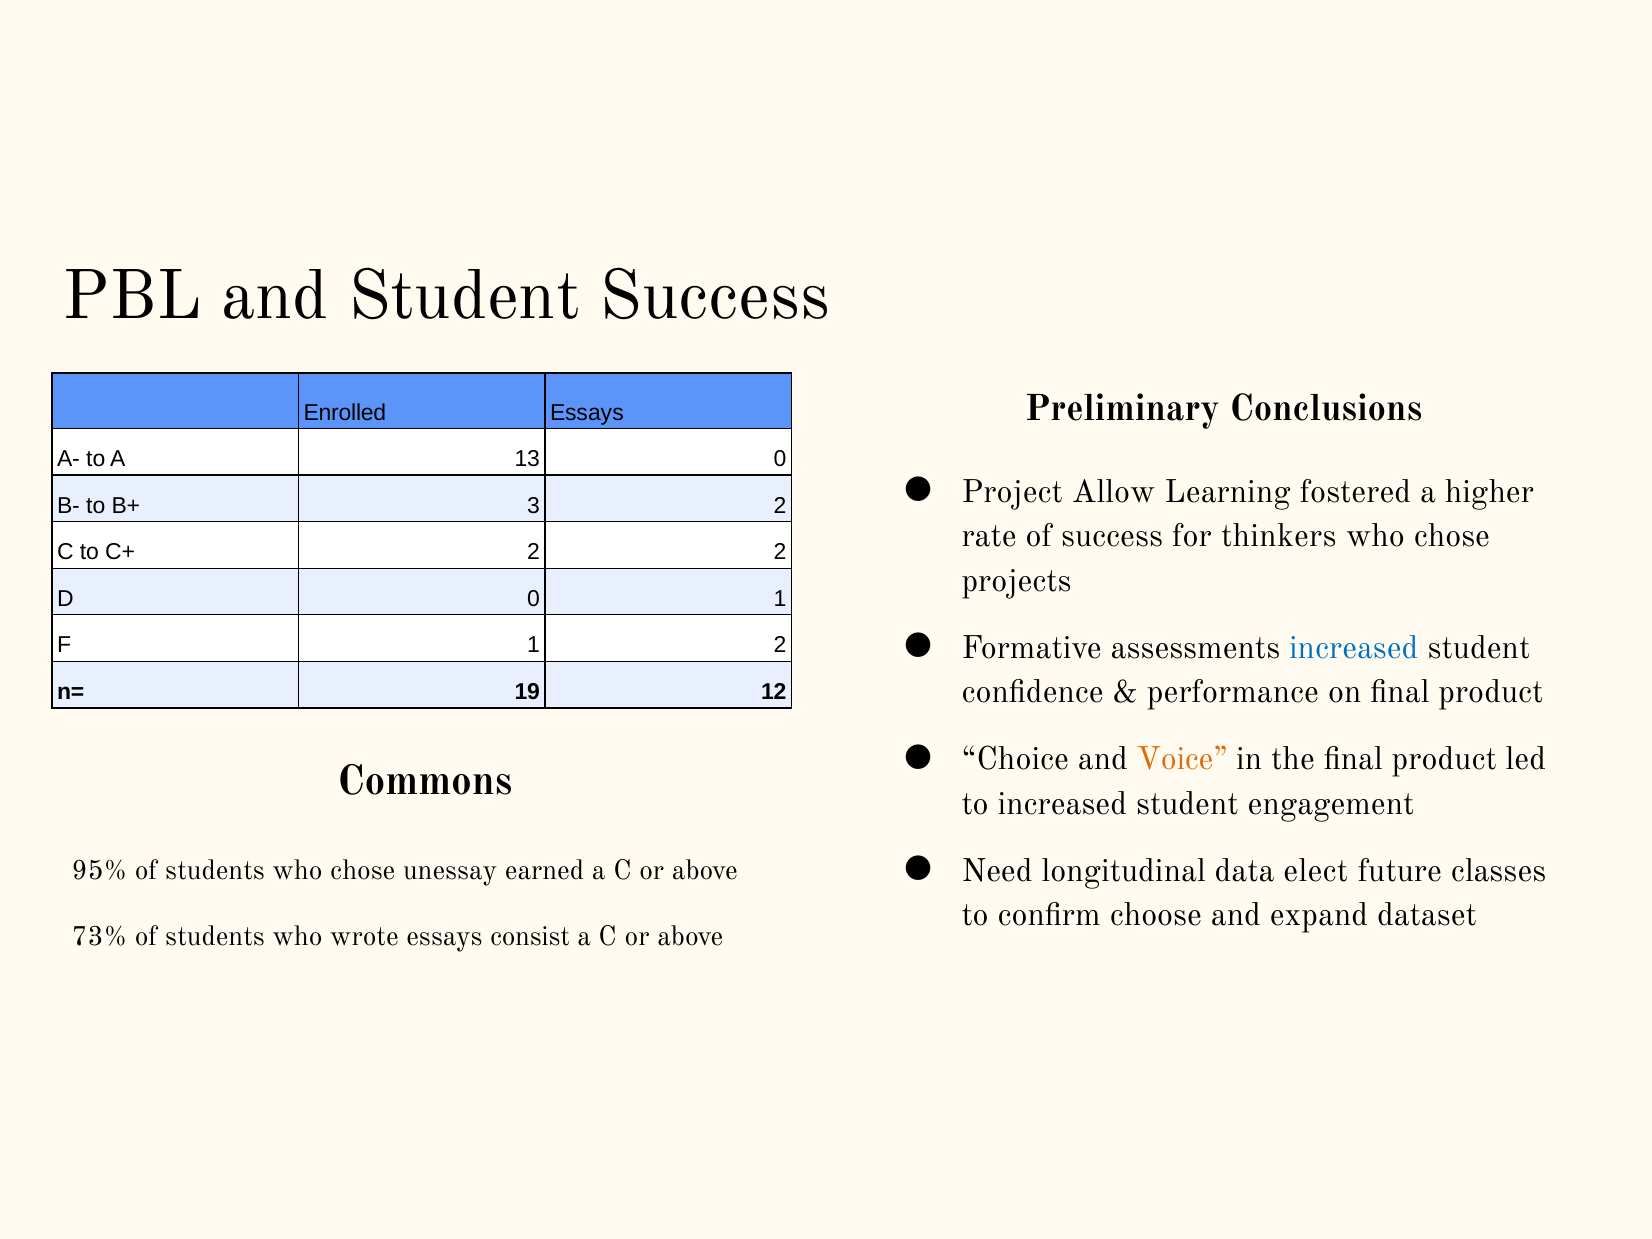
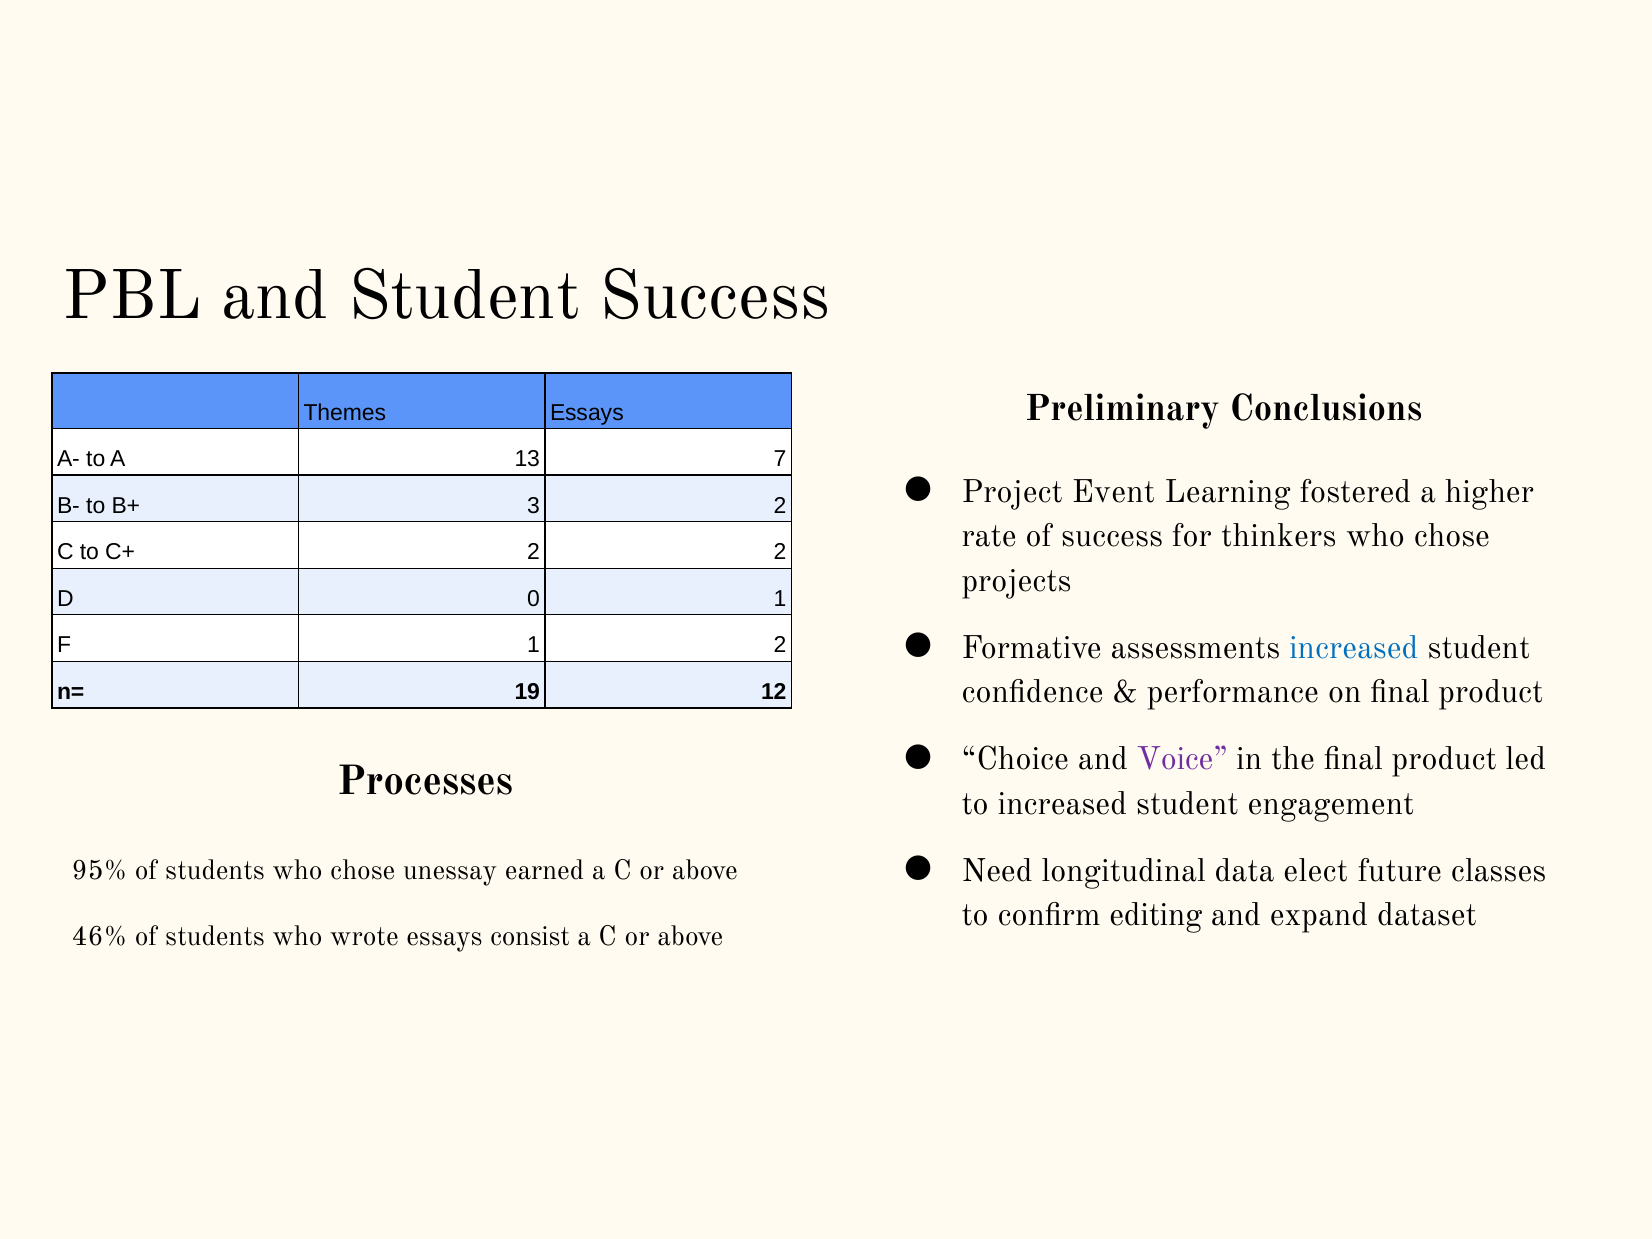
Enrolled: Enrolled -> Themes (345, 413)
13 0: 0 -> 7 (780, 459)
Allow: Allow -> Event (1114, 492)
Voice colour: orange -> purple (1182, 759)
Commons: Commons -> Processes (425, 781)
choose: choose -> editing (1156, 915)
73%: 73% -> 46% (100, 937)
